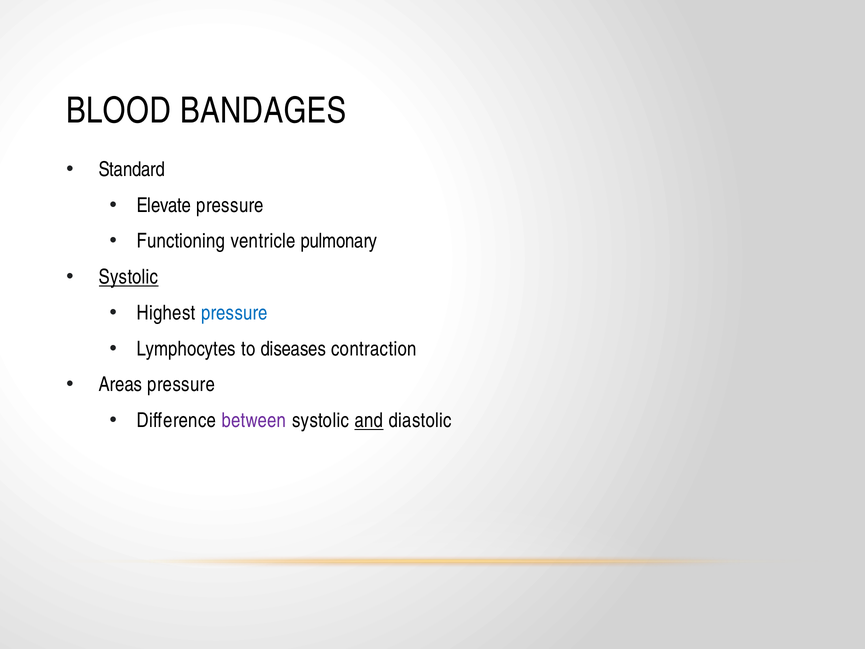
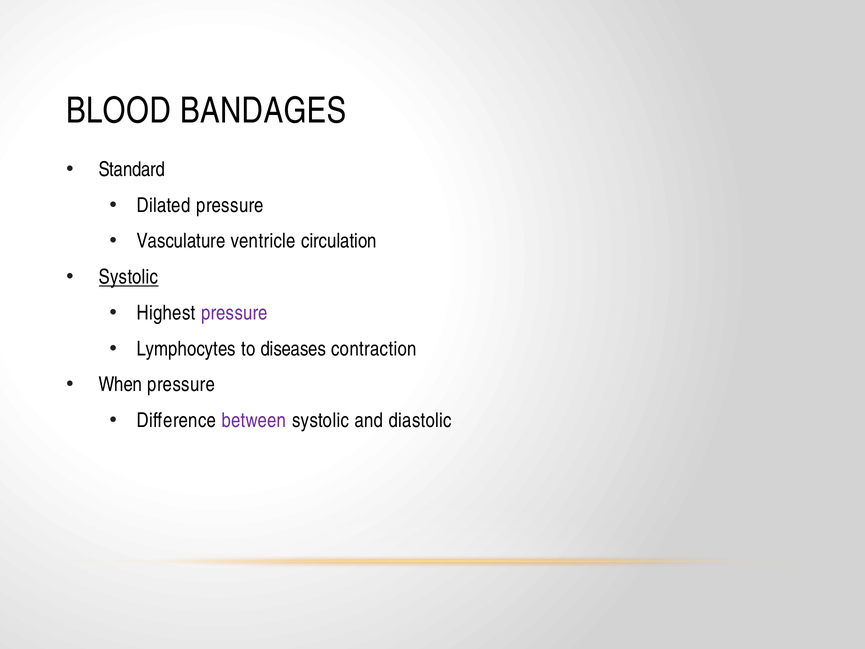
Elevate: Elevate -> Dilated (164, 205)
Functioning: Functioning -> Vasculature (181, 241)
pulmonary: pulmonary -> circulation (339, 241)
pressure colour: blue -> purple (234, 313)
Areas: Areas -> When (120, 385)
and underline: present -> none (369, 420)
